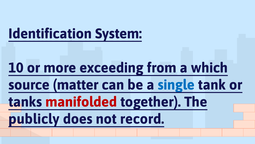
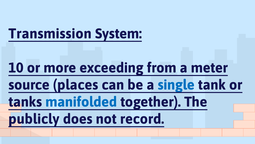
Identification: Identification -> Transmission (50, 34)
which: which -> meter (209, 68)
matter: matter -> places (76, 85)
manifolded colour: red -> blue (81, 102)
